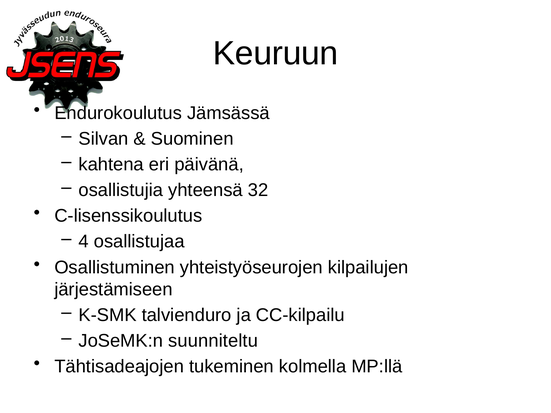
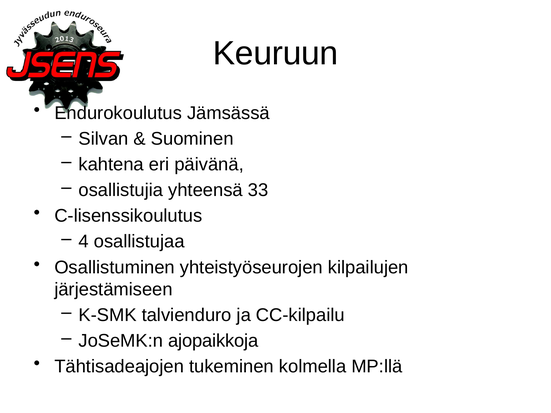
32: 32 -> 33 (258, 190)
suunniteltu: suunniteltu -> ajopaikkoja (213, 341)
